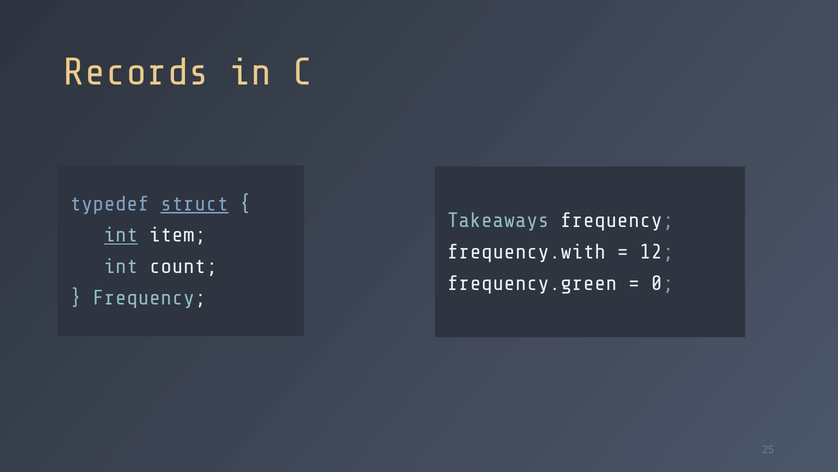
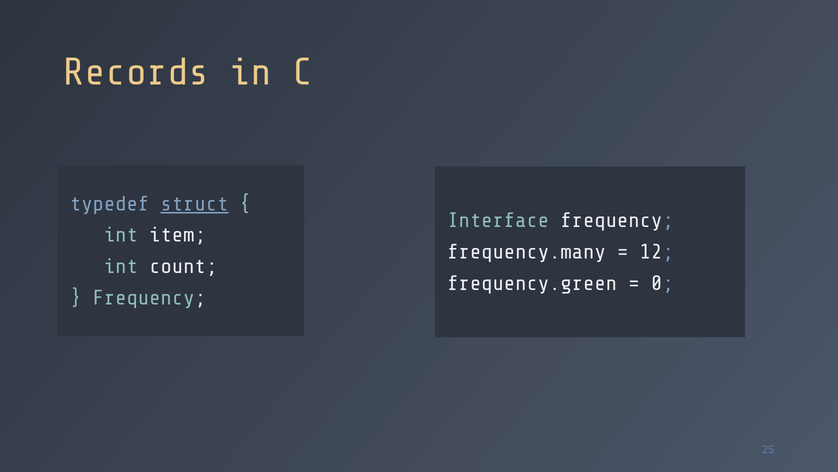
Takeaways: Takeaways -> Interface (498, 220)
int underline: present -> none (121, 235)
frequency.with: frequency.with -> frequency.many (526, 251)
